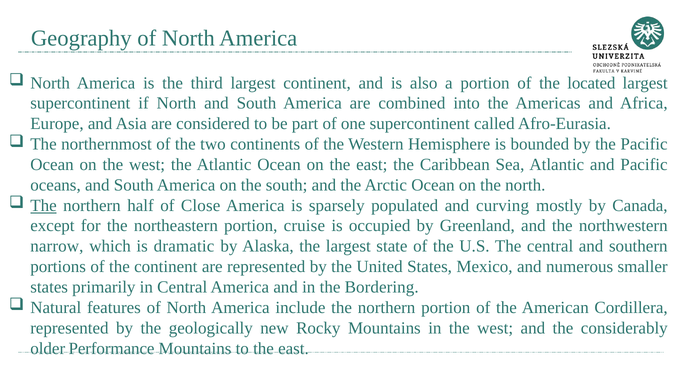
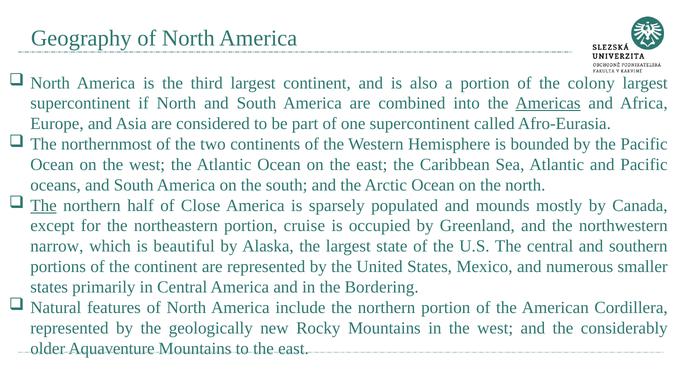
located: located -> colony (591, 83)
Americas underline: none -> present (548, 103)
curving: curving -> mounds (503, 205)
dramatic: dramatic -> beautiful (184, 246)
Performance: Performance -> Aquaventure (112, 349)
